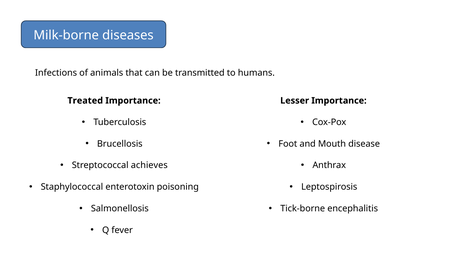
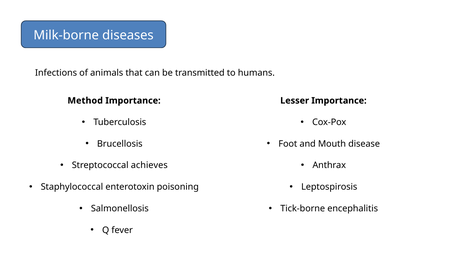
Treated: Treated -> Method (85, 101)
